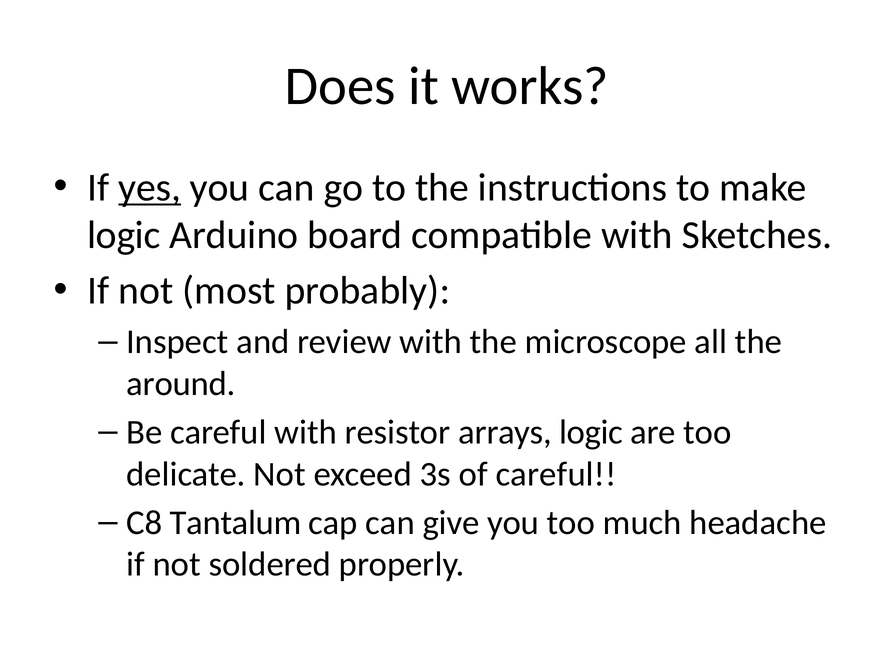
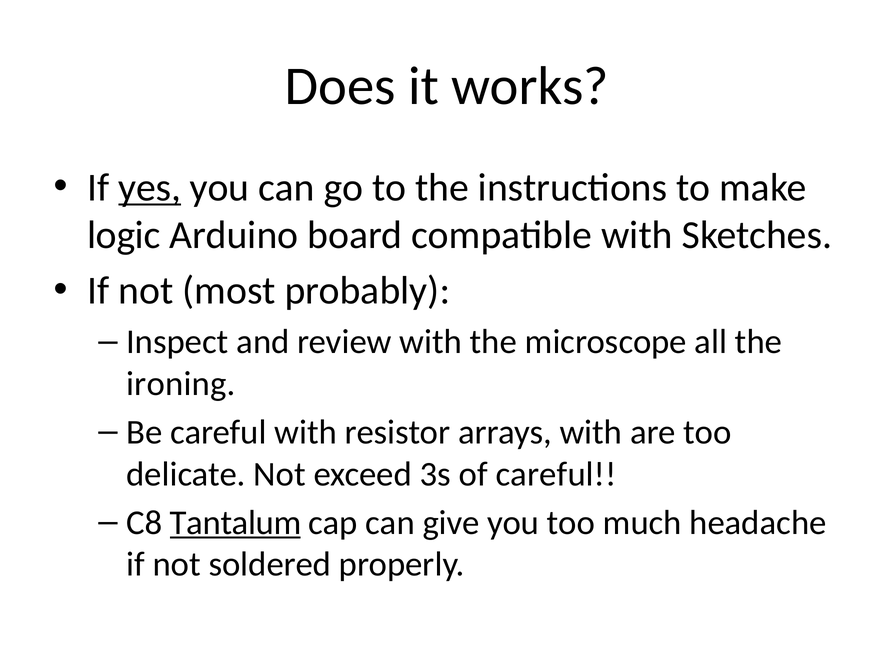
around: around -> ironing (181, 384)
arrays logic: logic -> with (591, 433)
Tantalum underline: none -> present (236, 523)
